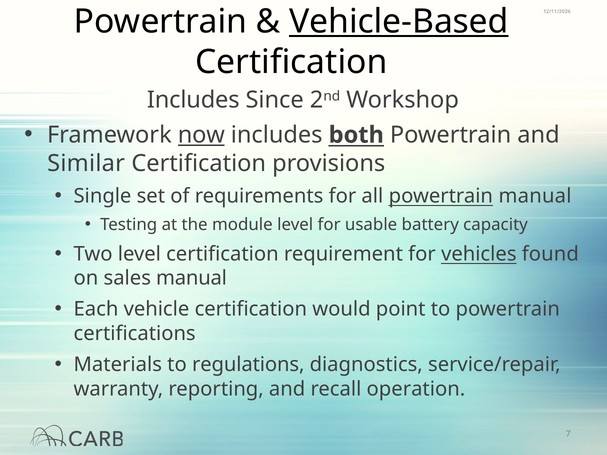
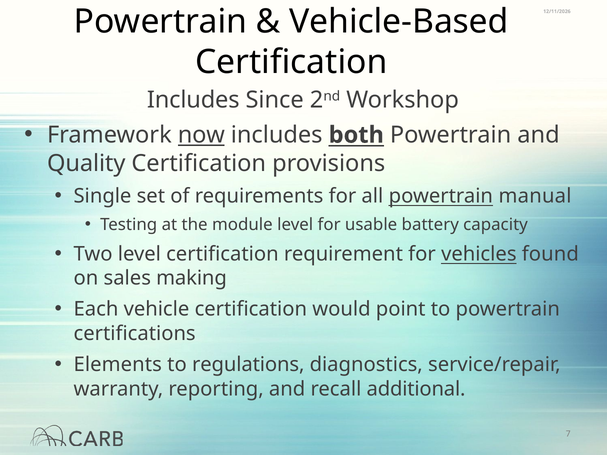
Vehicle-Based underline: present -> none (399, 21)
Similar: Similar -> Quality (86, 163)
sales manual: manual -> making (191, 278)
Materials: Materials -> Elements (118, 365)
operation: operation -> additional (416, 389)
